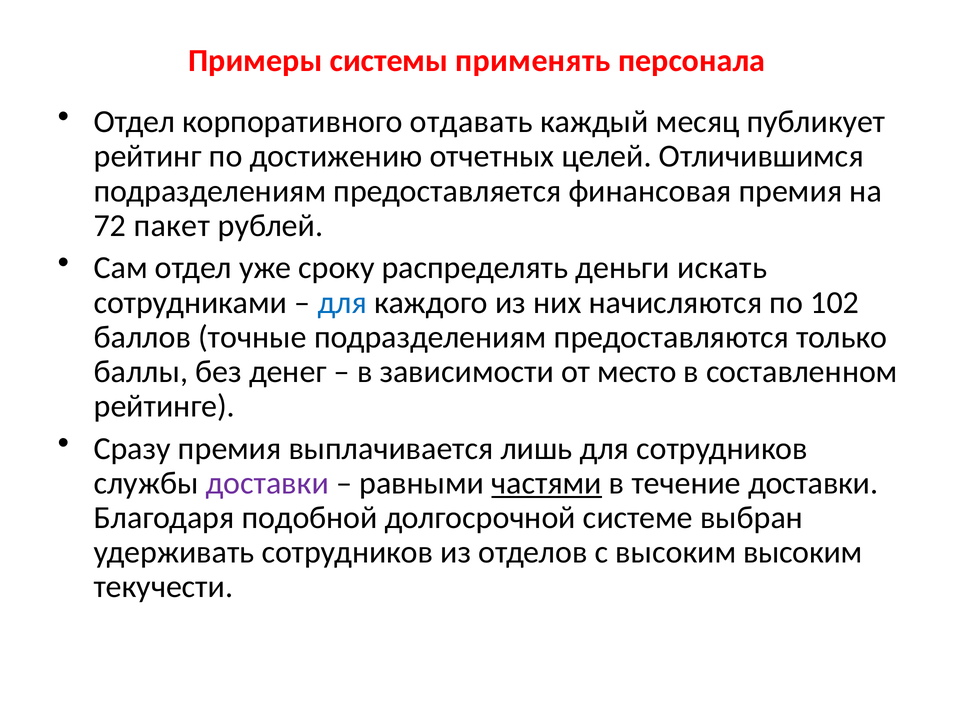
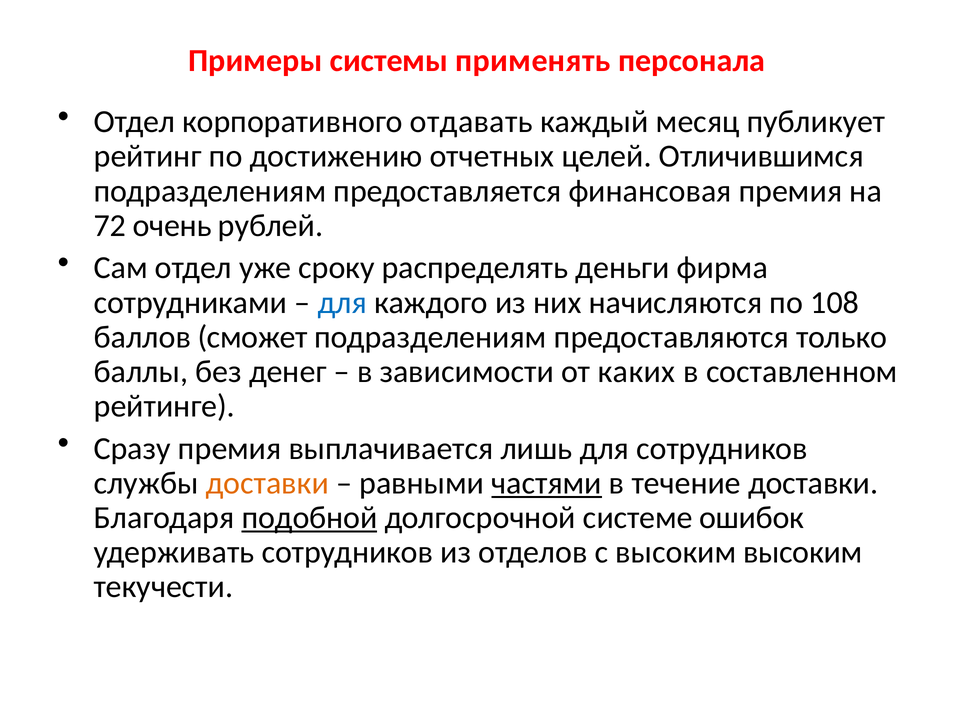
пакет: пакет -> очень (172, 226)
искать: искать -> фирма (722, 268)
102: 102 -> 108 (835, 302)
точные: точные -> сможет (253, 337)
место: место -> каких (637, 372)
доставки colour: purple -> orange (267, 483)
подобной underline: none -> present (310, 518)
выбран: выбран -> ошибок (752, 518)
